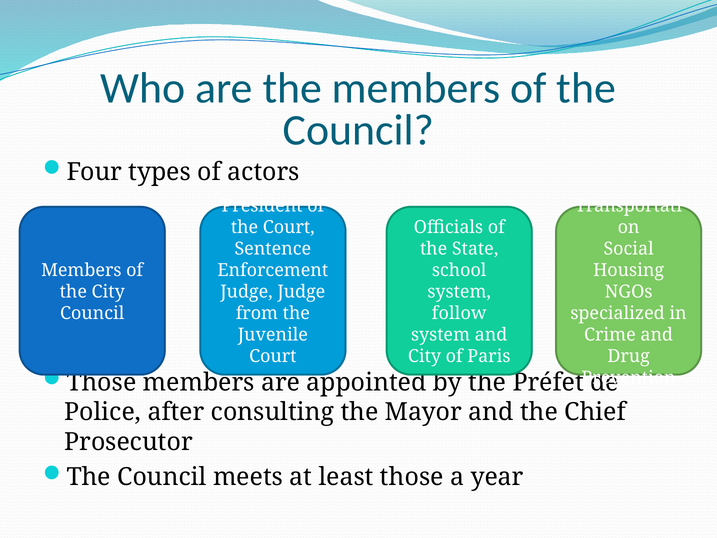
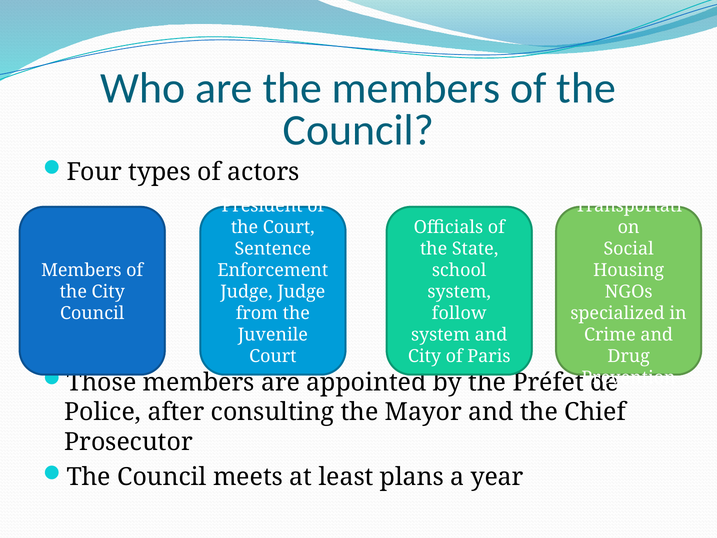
least those: those -> plans (412, 477)
